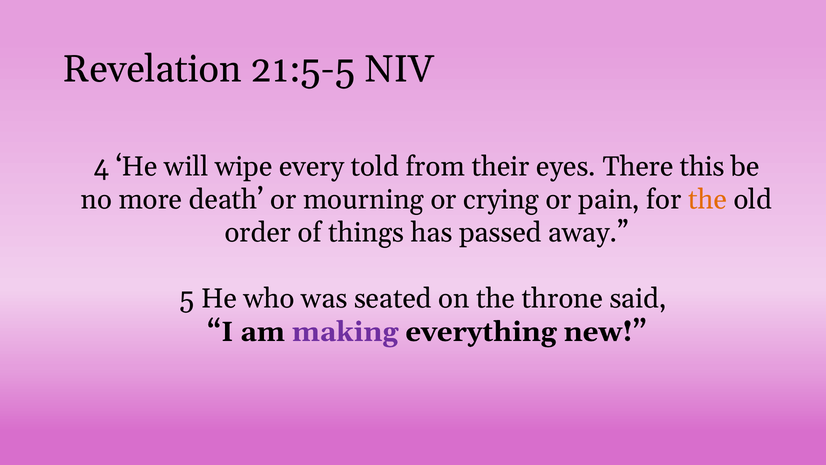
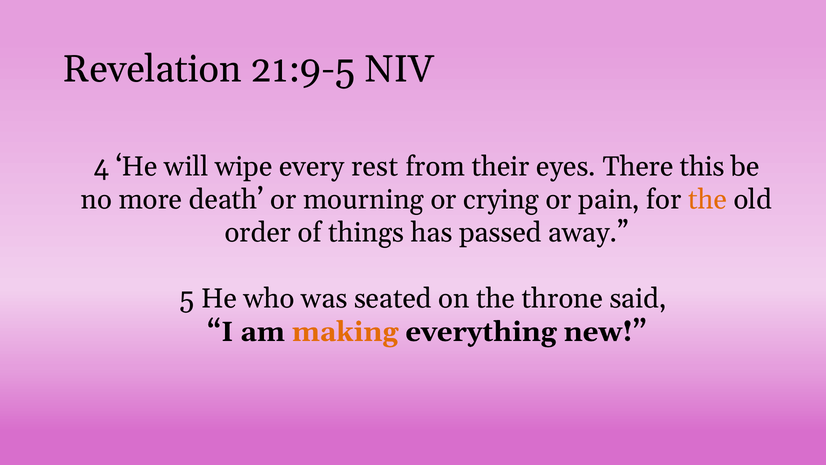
21:5-5: 21:5-5 -> 21:9-5 (303, 69)
told: told -> rest (375, 166)
making colour: purple -> orange (345, 332)
